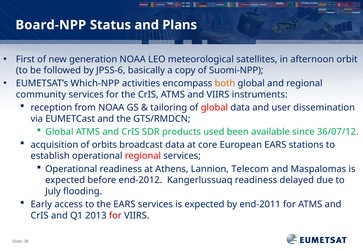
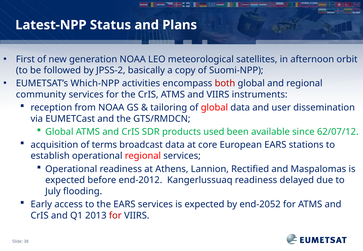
Board-NPP: Board-NPP -> Latest-NPP (51, 25)
JPSS-6: JPSS-6 -> JPSS-2 (111, 70)
both colour: orange -> red (225, 83)
36/07/12: 36/07/12 -> 62/07/12 (338, 132)
orbits: orbits -> terms (104, 145)
Telecom: Telecom -> Rectified (250, 169)
end-2011: end-2011 -> end-2052 (260, 205)
